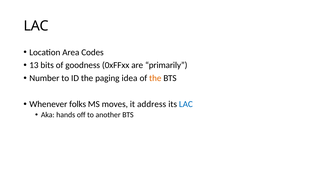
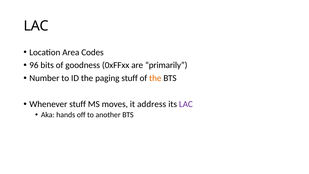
13: 13 -> 96 (34, 65)
paging idea: idea -> stuff (130, 78)
Whenever folks: folks -> stuff (78, 104)
LAC colour: blue -> purple (186, 104)
